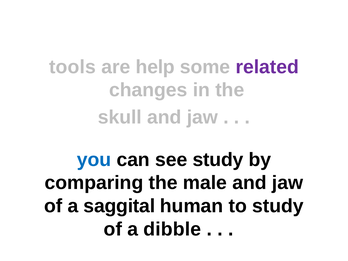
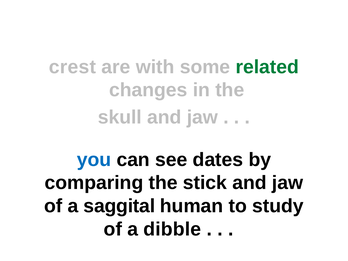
tools: tools -> crest (72, 67)
help: help -> with (155, 67)
related colour: purple -> green (267, 67)
see study: study -> dates (218, 160)
male: male -> stick (205, 183)
